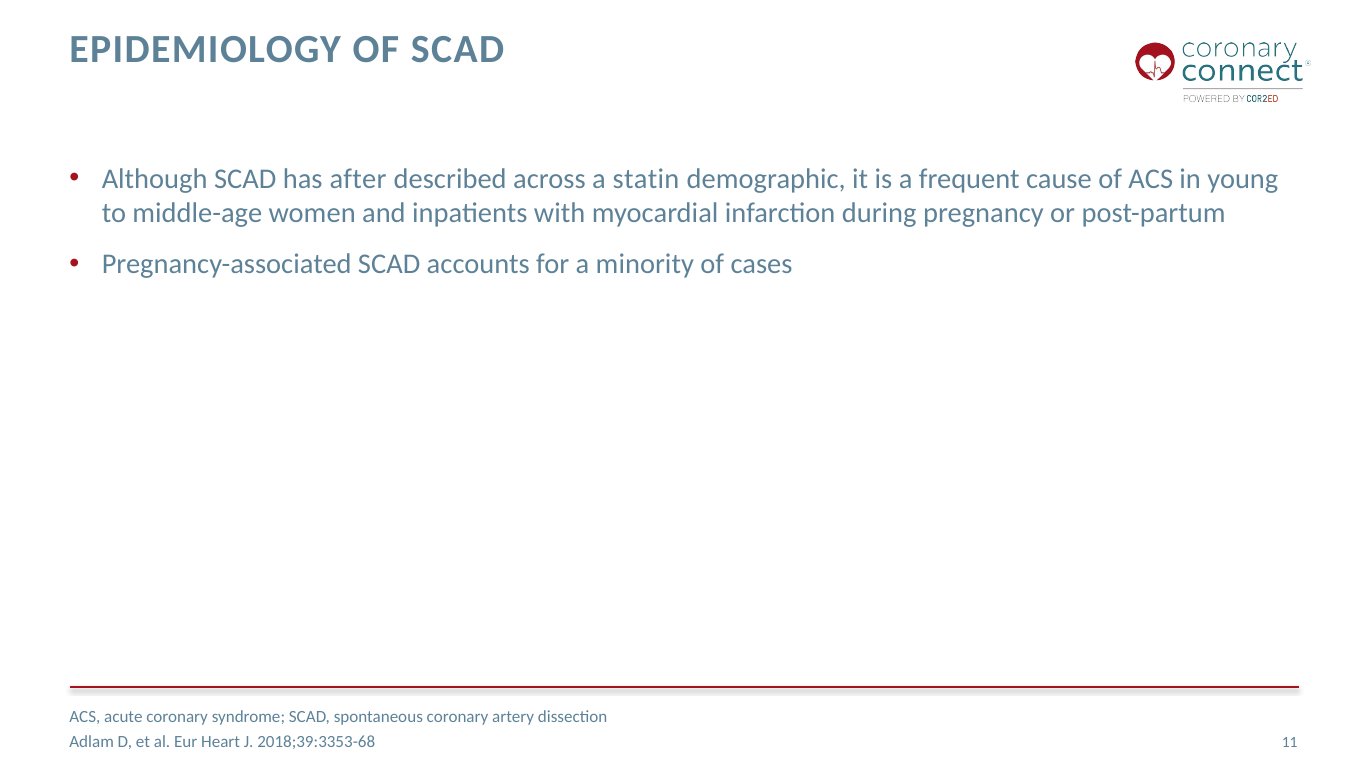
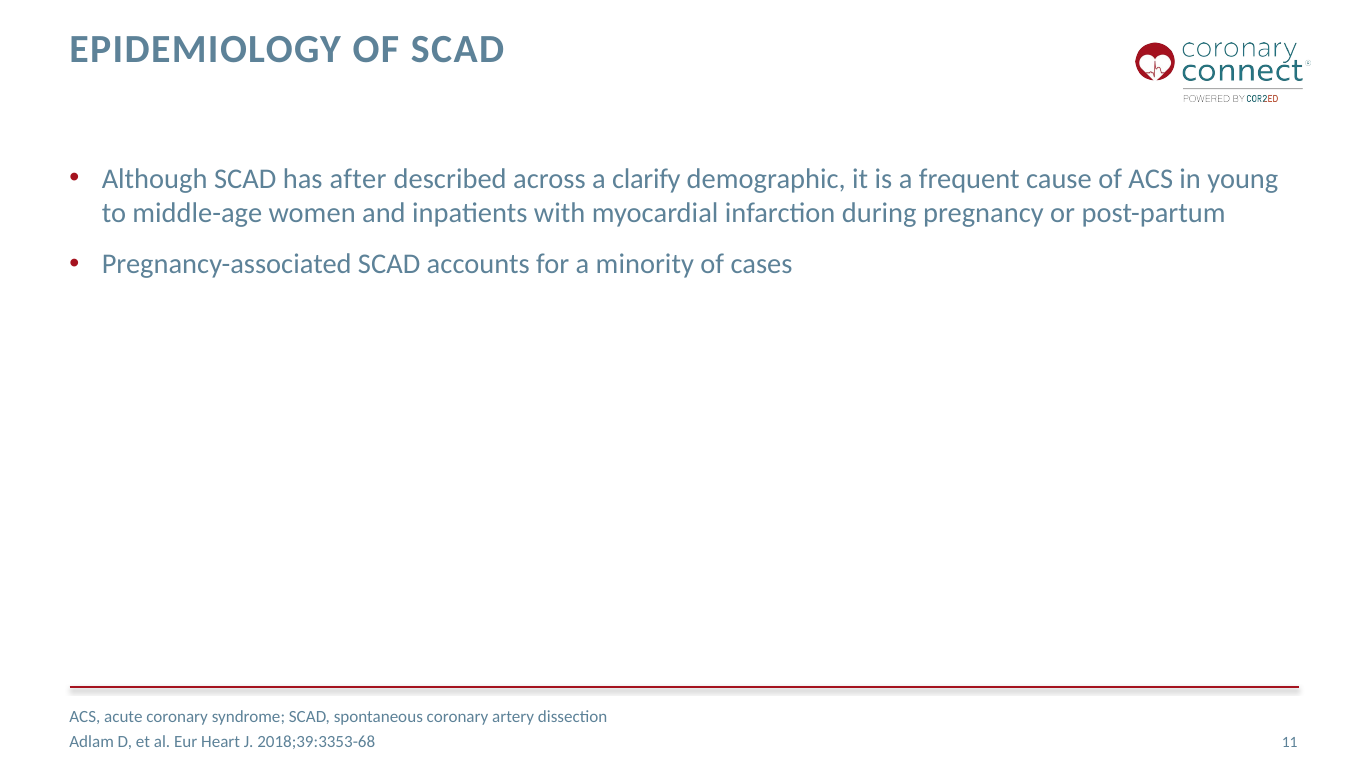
statin: statin -> clarify (646, 179)
